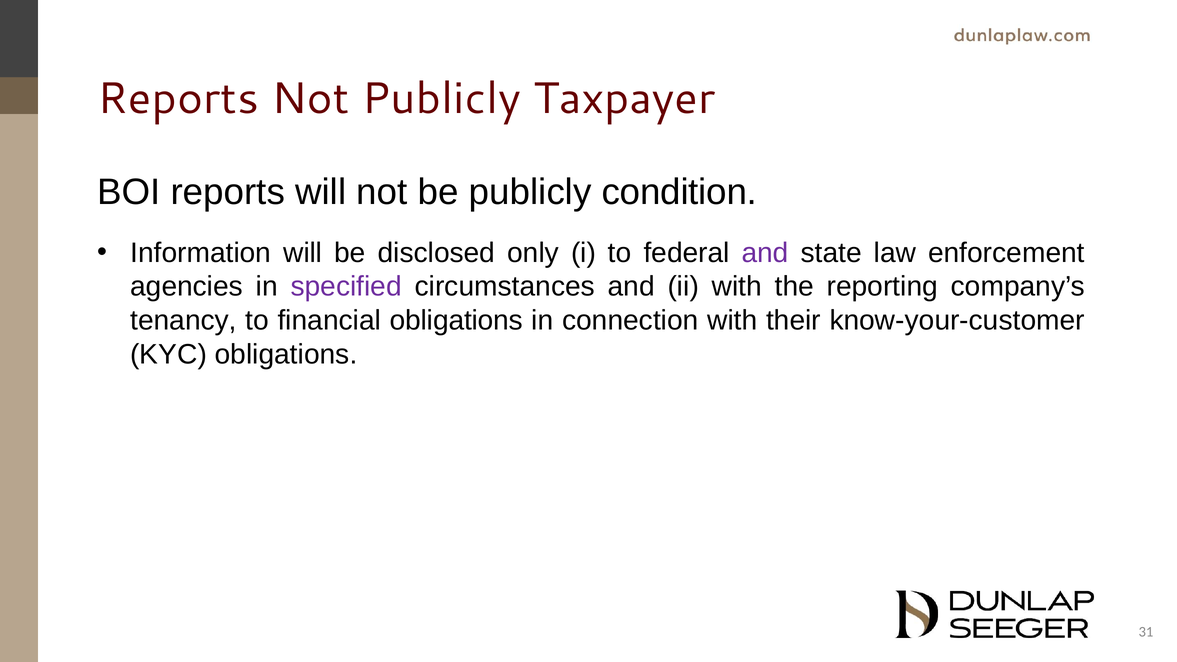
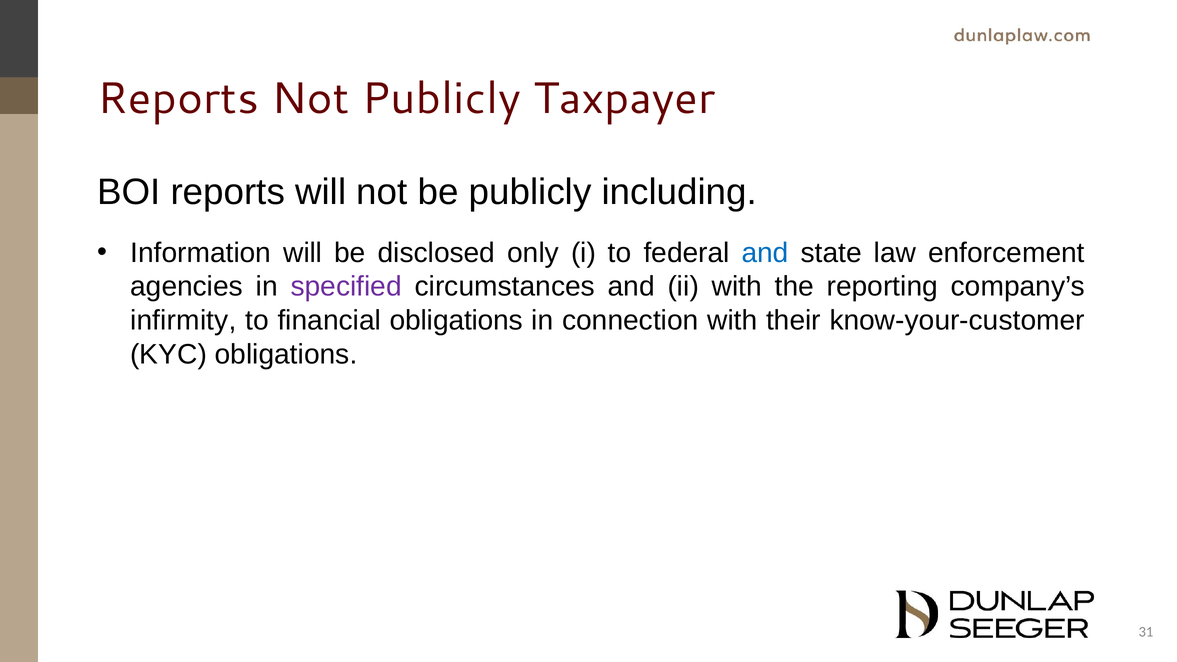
condition: condition -> including (679, 192)
and colour: purple -> blue (765, 253)
tenancy: tenancy -> infirmity (183, 321)
